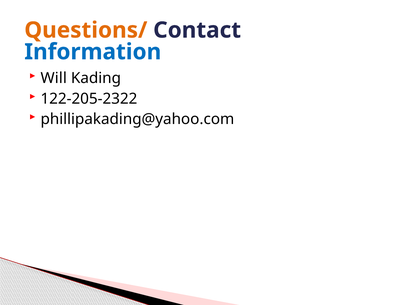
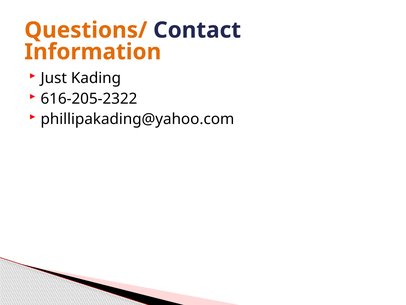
Information colour: blue -> orange (93, 52)
Will: Will -> Just (54, 78)
122-205-2322: 122-205-2322 -> 616-205-2322 (89, 99)
